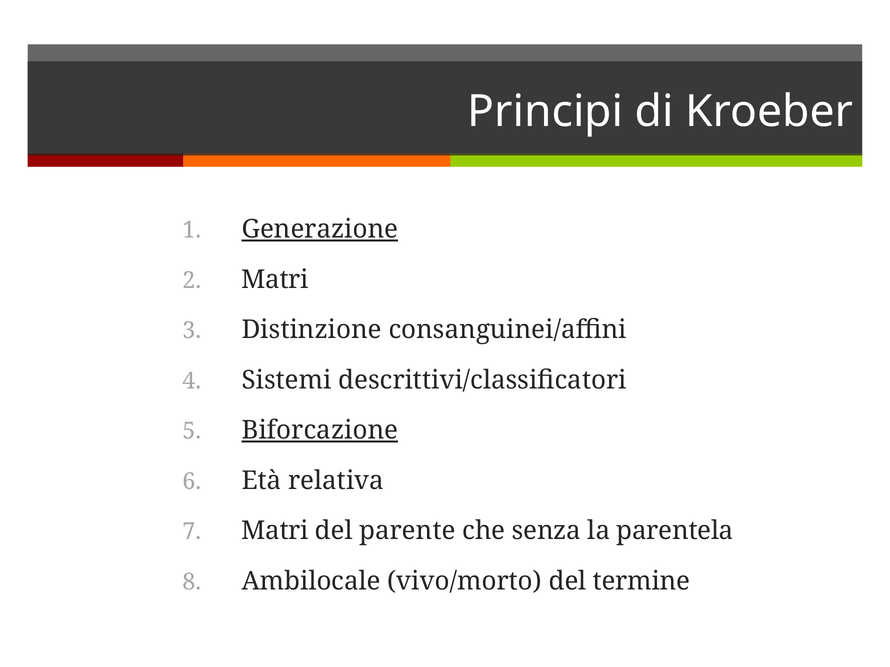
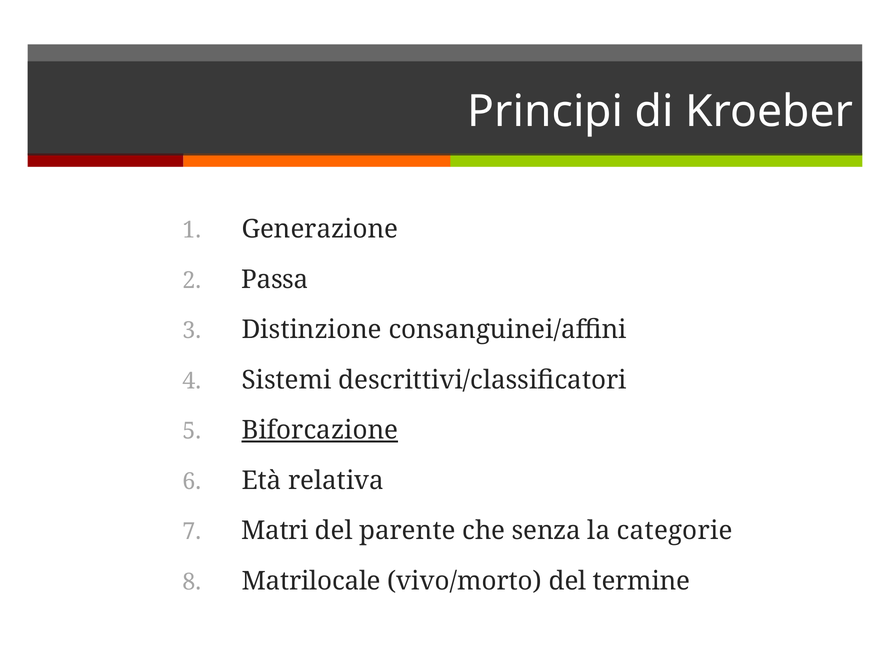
Generazione underline: present -> none (320, 230)
Matri: Matri -> Passa (275, 280)
parentela: parentela -> categorie (675, 531)
Ambilocale: Ambilocale -> Matrilocale (311, 581)
